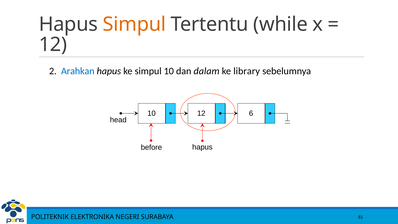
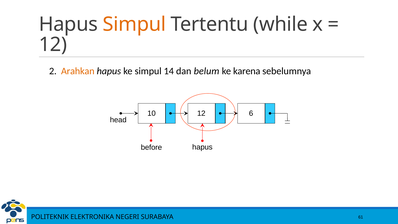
Arahkan colour: blue -> orange (78, 71)
simpul 10: 10 -> 14 (169, 71)
dalam: dalam -> belum (207, 71)
library: library -> karena (247, 71)
